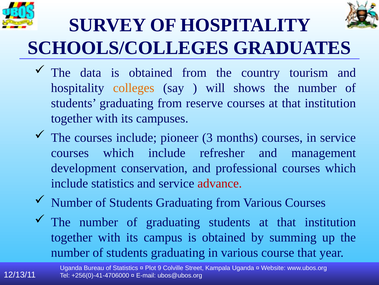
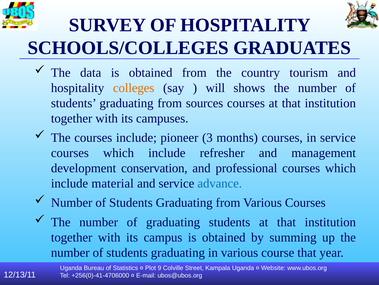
reserve: reserve -> sources (205, 103)
include statistics: statistics -> material (113, 183)
advance colour: red -> blue (220, 183)
